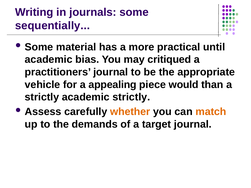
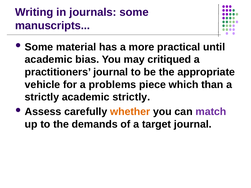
sequentially: sequentially -> manuscripts (53, 26)
appealing: appealing -> problems (112, 85)
would: would -> which (184, 85)
match colour: orange -> purple (211, 112)
